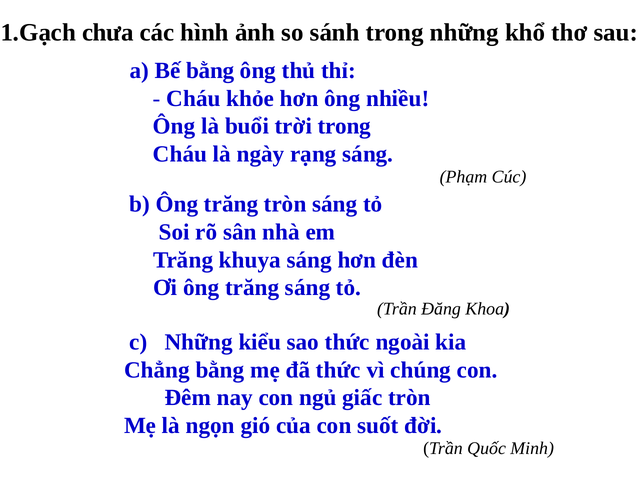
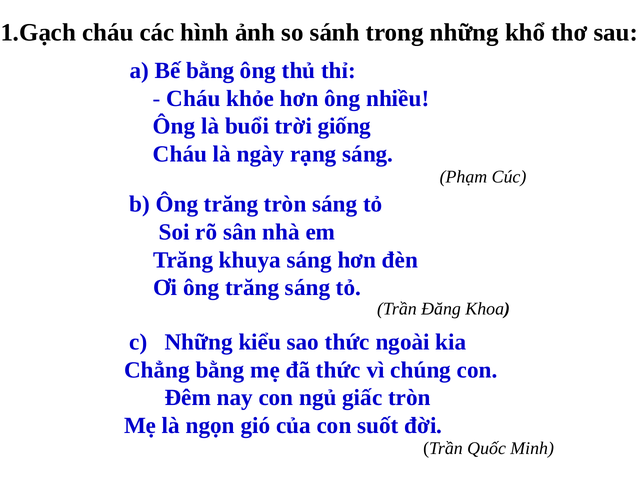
1.Gạch chưa: chưa -> cháu (108, 32)
trời trong: trong -> giống (344, 126)
